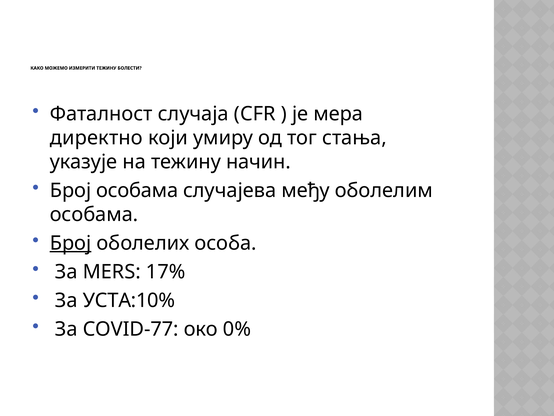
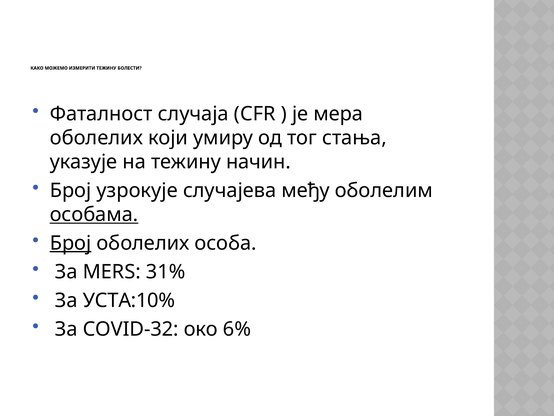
директно: директно -> оболелих (96, 138)
Број особама: особама -> узрокује (137, 190)
особама underline: none -> present (94, 214)
17%: 17% -> 31% (166, 271)
COVID-77: COVID-77 -> COVID-32 (131, 329)
0%: 0% -> 6% (237, 329)
